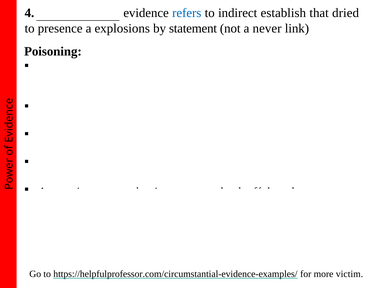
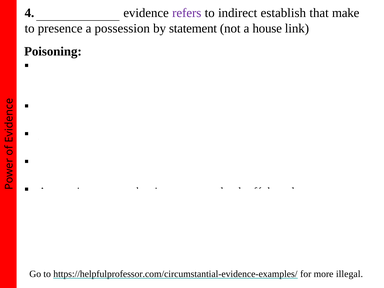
refers colour: blue -> purple (187, 13)
that dried: dried -> make (346, 13)
explosions: explosions -> possession (122, 28)
a never: never -> house (267, 28)
victim: victim -> illegal (349, 274)
